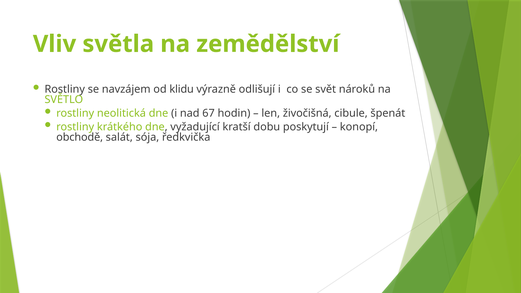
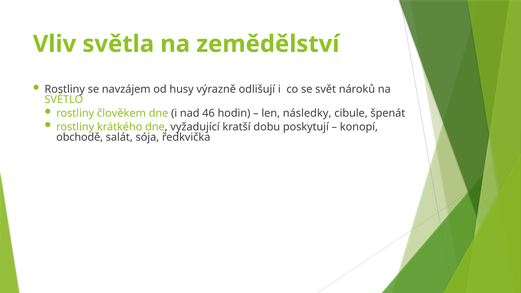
klidu: klidu -> husy (182, 89)
neolitická: neolitická -> člověkem (121, 113)
67: 67 -> 46 (209, 113)
živočišná: živočišná -> následky (307, 113)
